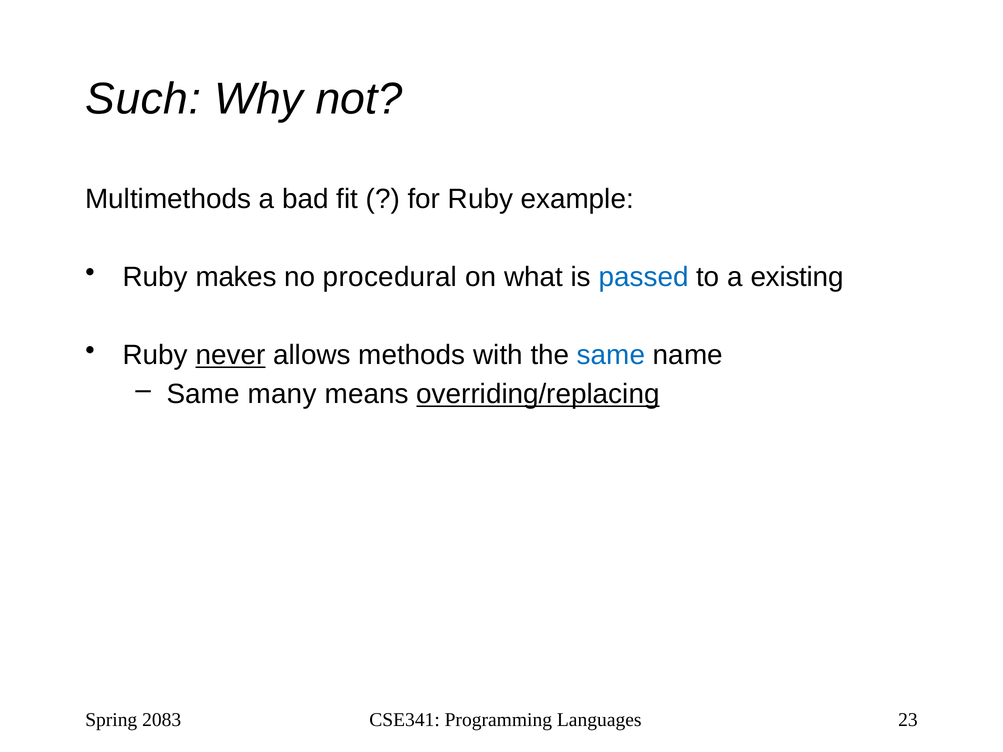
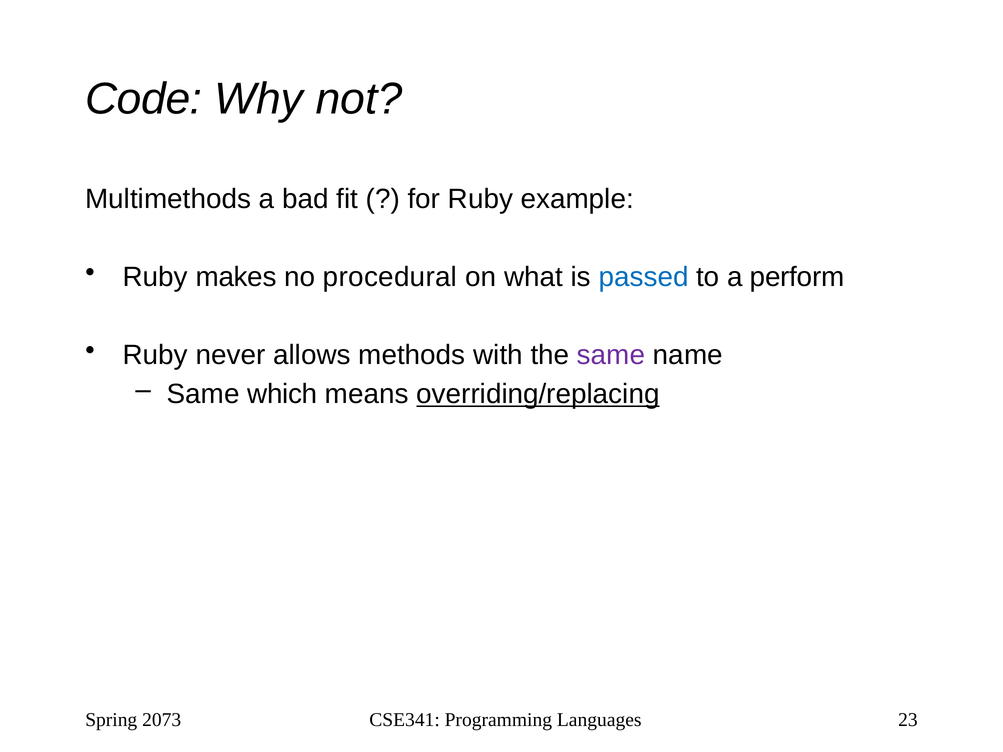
Such: Such -> Code (144, 99)
existing: existing -> perform (797, 277)
never underline: present -> none (231, 355)
same colour: blue -> purple (611, 355)
many: many -> which (282, 394)
2083: 2083 -> 2073 (162, 720)
